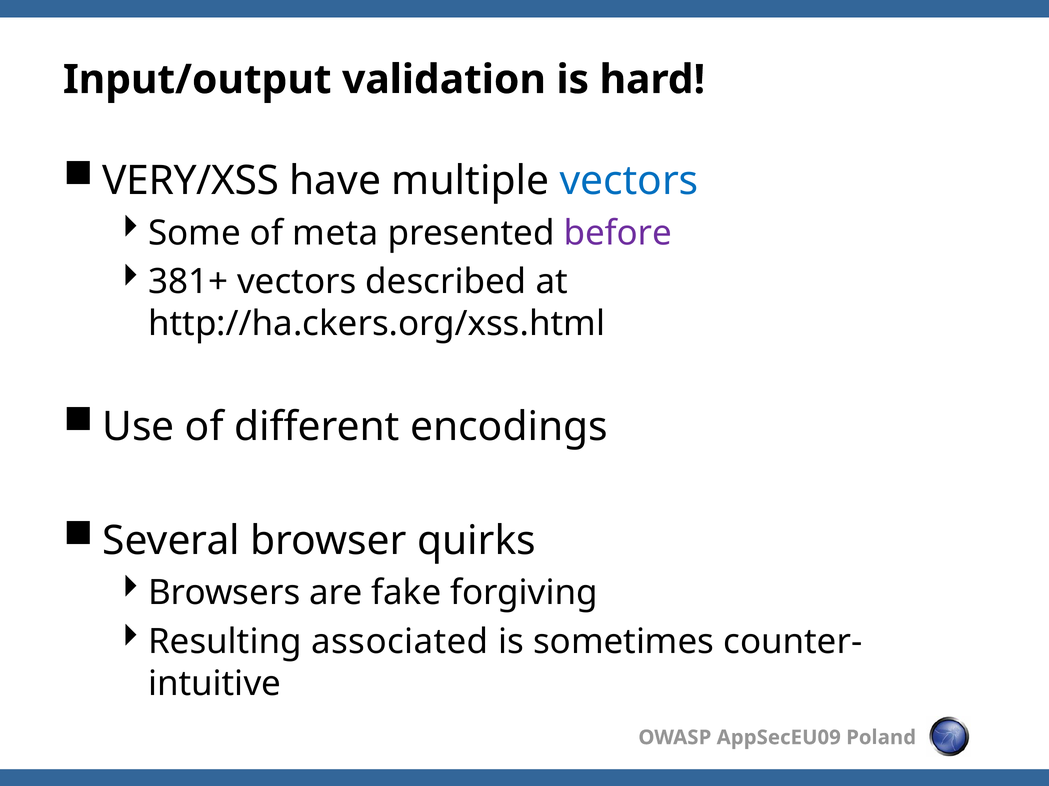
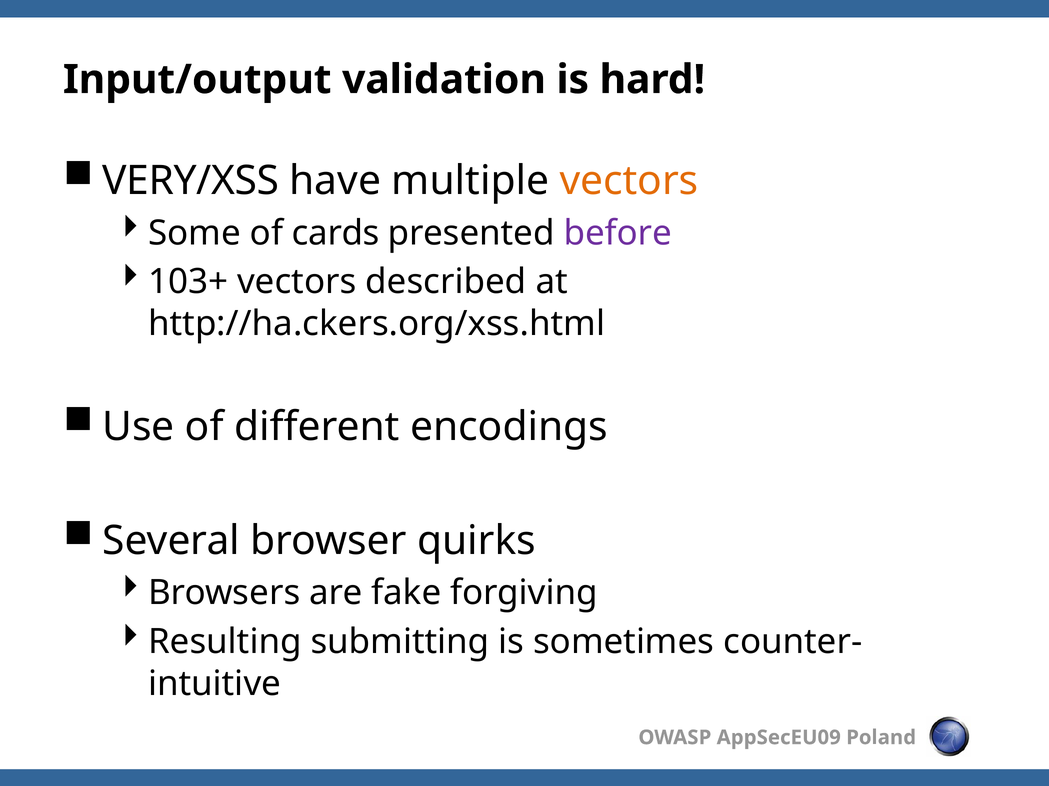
vectors colour: blue -> orange (629, 181)
meta: meta -> cards (336, 233)
381+: 381+ -> 103+ (188, 282)
associated: associated -> submitting (400, 642)
